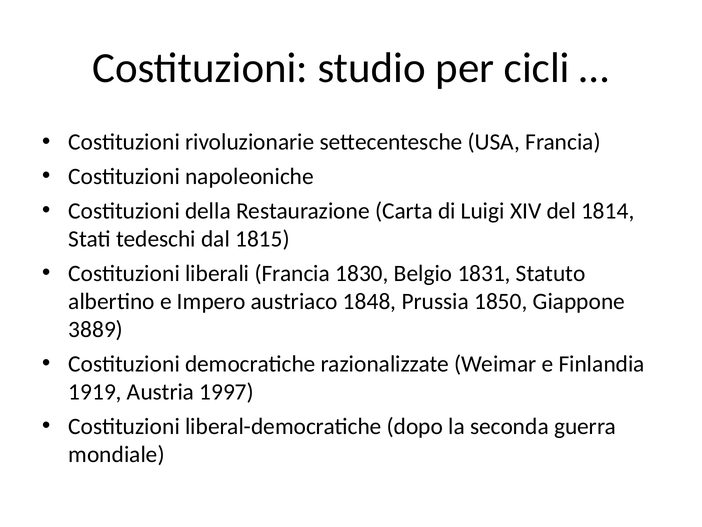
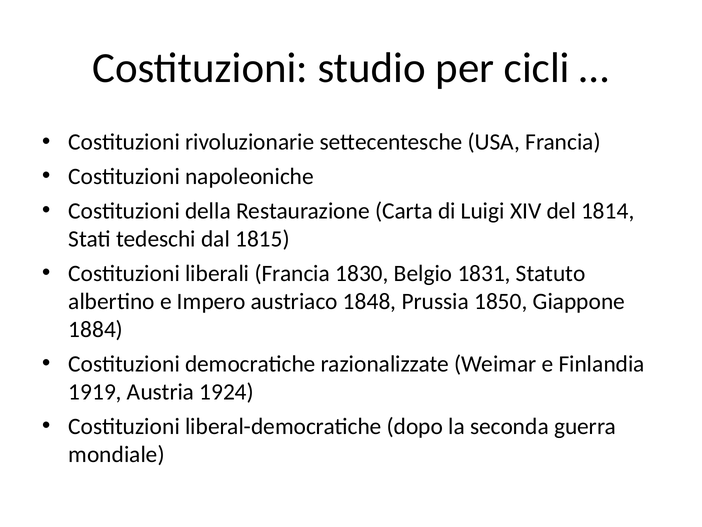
3889: 3889 -> 1884 (96, 329)
1997: 1997 -> 1924 (227, 392)
